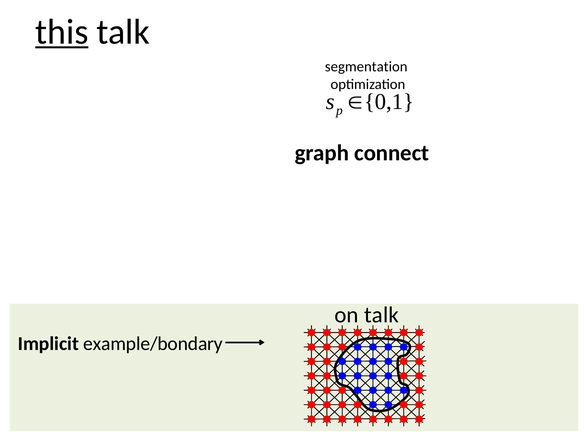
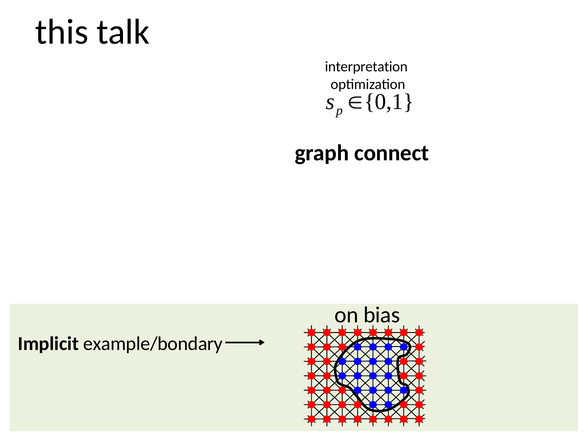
this underline: present -> none (62, 32)
segmentation: segmentation -> interpretation (366, 67)
on talk: talk -> bias (382, 315)
